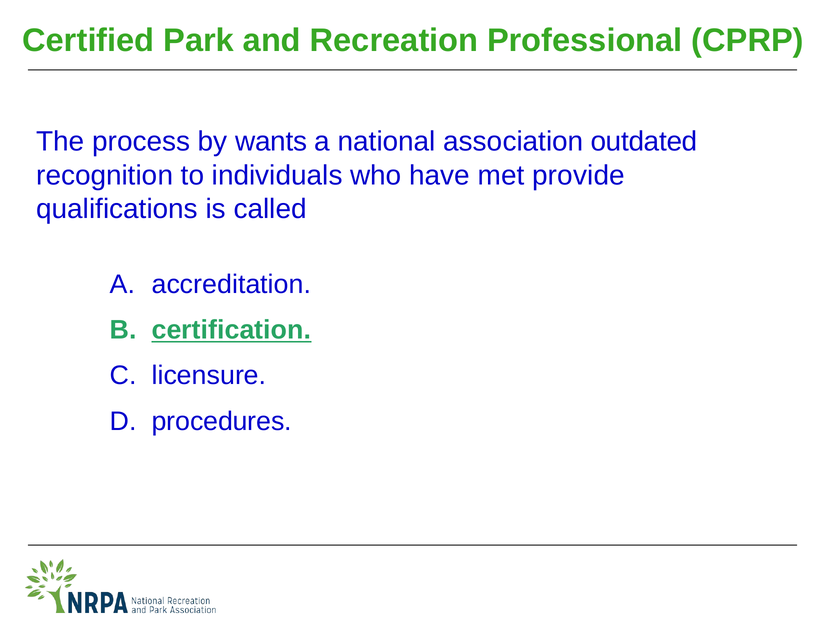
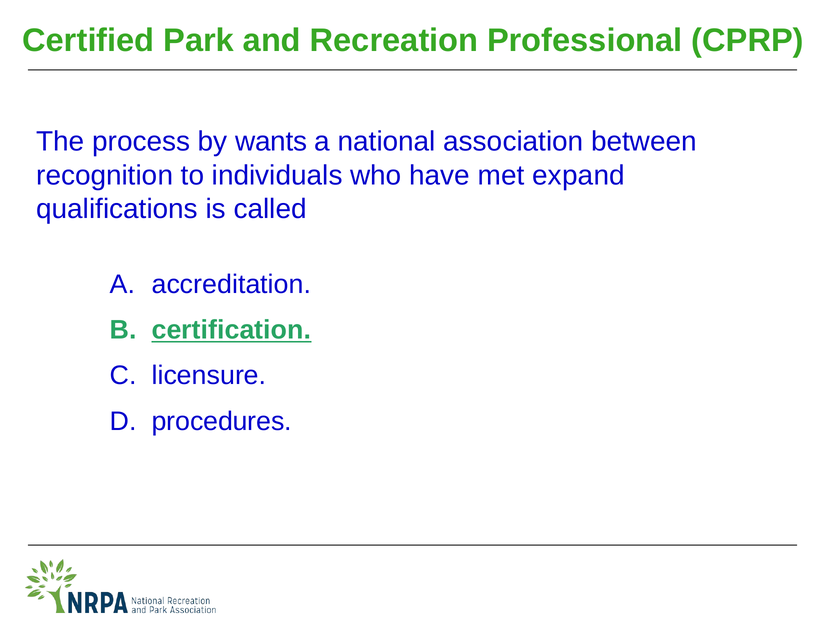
outdated: outdated -> between (644, 142)
provide: provide -> expand (579, 175)
